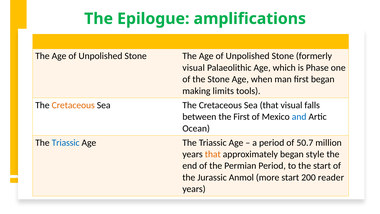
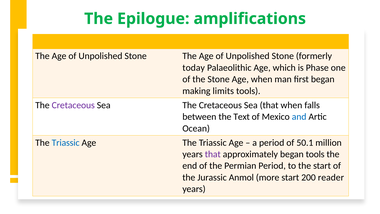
visual: visual -> today (194, 68)
Cretaceous colour: orange -> purple (73, 105)
that visual: visual -> when (291, 105)
the First: First -> Text (242, 117)
50.7: 50.7 -> 50.1 (305, 142)
that colour: orange -> purple (213, 154)
began style: style -> tools (315, 154)
